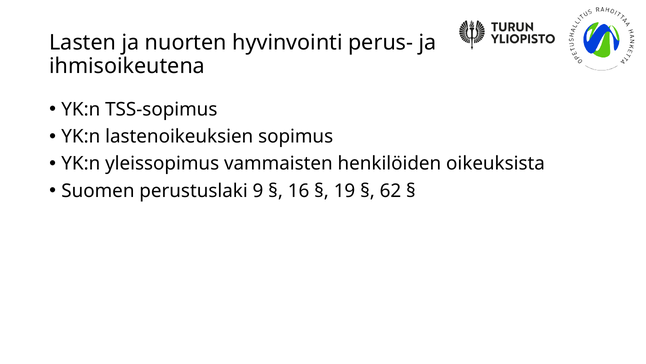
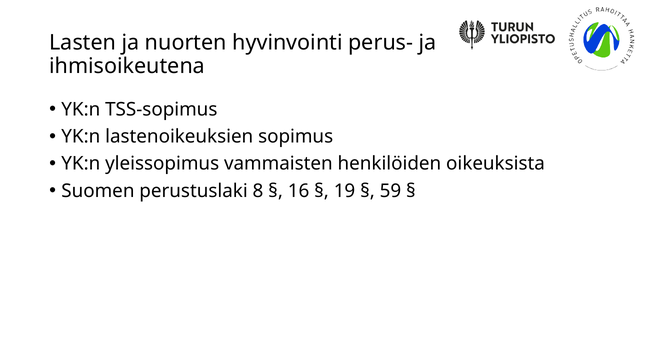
9: 9 -> 8 (258, 190)
62: 62 -> 59 (390, 190)
